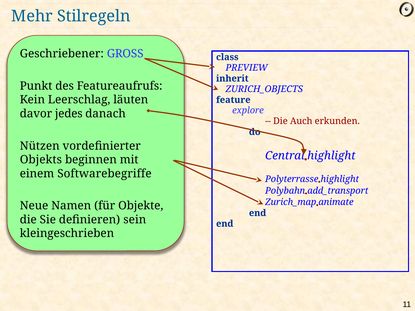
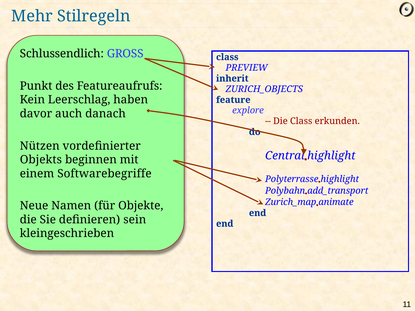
Geschriebener: Geschriebener -> Schlussendlich (62, 54)
läuten: läuten -> haben (131, 100)
jedes: jedes -> auch (69, 114)
Die Auch: Auch -> Class (301, 121)
